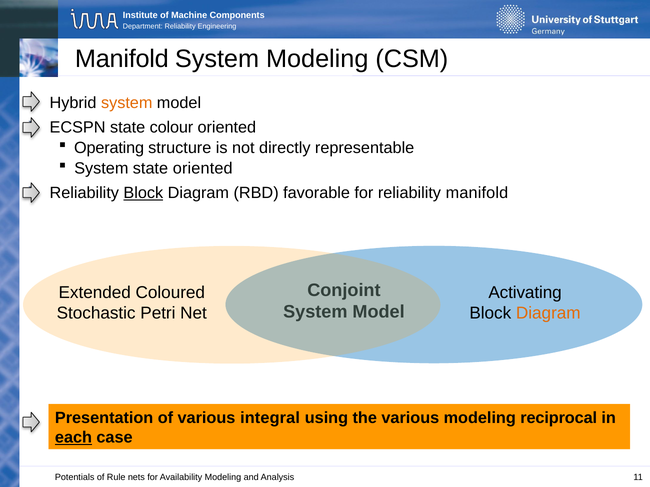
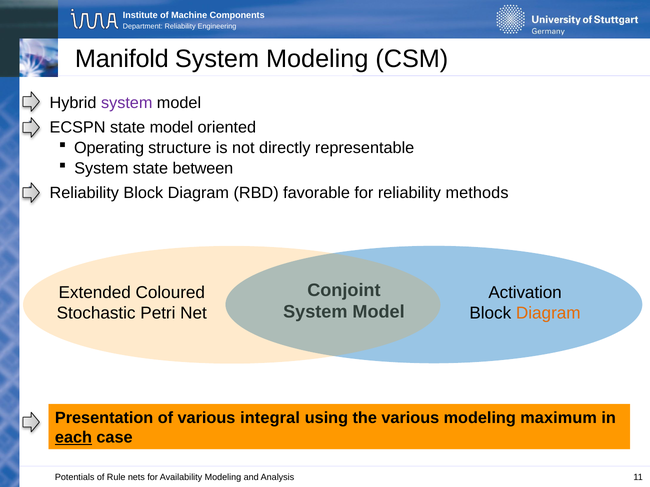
system colour: orange -> purple (127, 103)
state colour: colour -> model (171, 128)
state oriented: oriented -> between (203, 169)
Block underline: present -> none (143, 193)
reliability manifold: manifold -> methods (477, 193)
Activating: Activating -> Activation (525, 293)
reciprocal: reciprocal -> maximum (559, 418)
